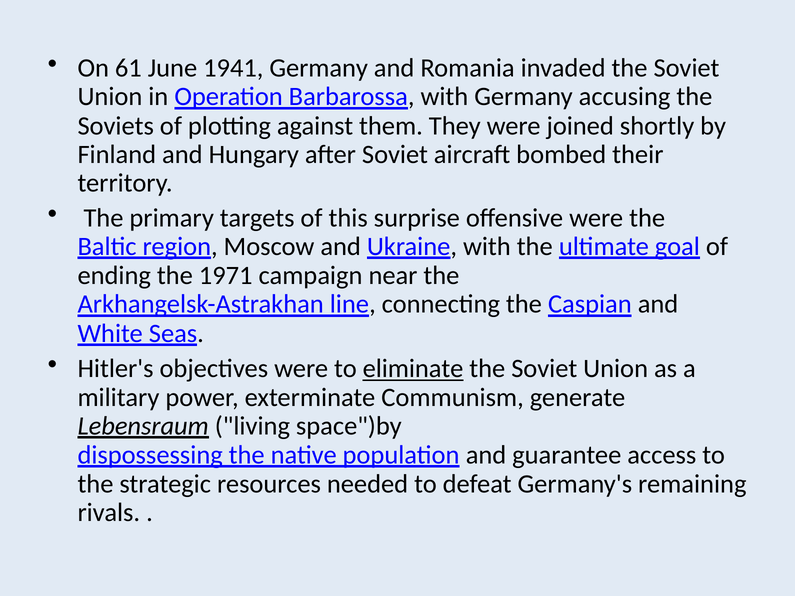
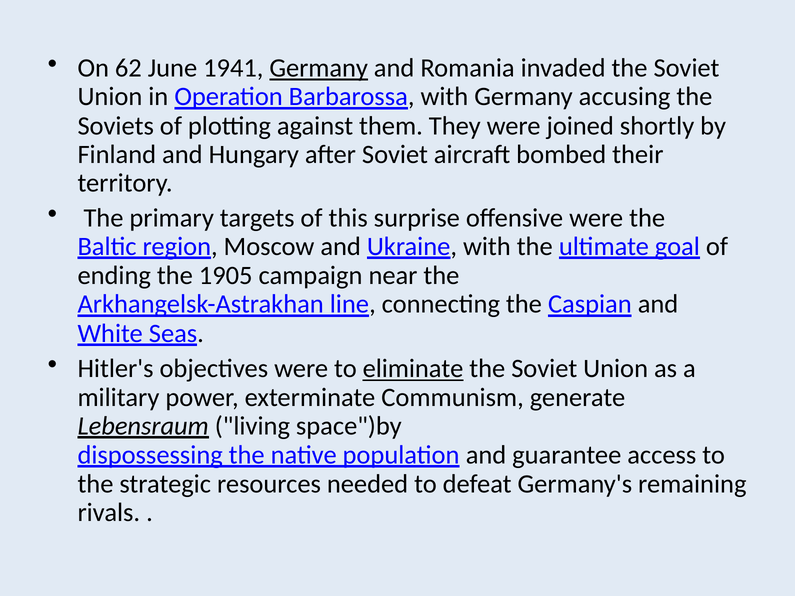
61: 61 -> 62 (128, 68)
Germany underline: none -> present (319, 68)
1971: 1971 -> 1905 (226, 276)
